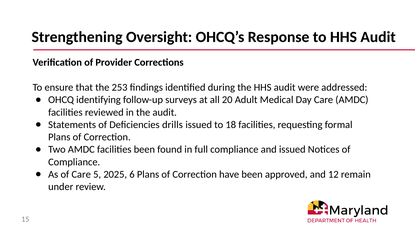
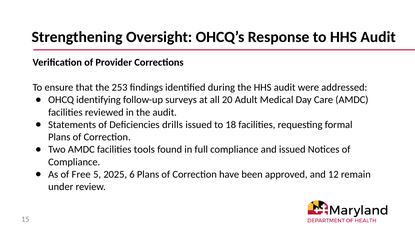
facilities been: been -> tools (144, 150)
of Care: Care -> Free (81, 175)
